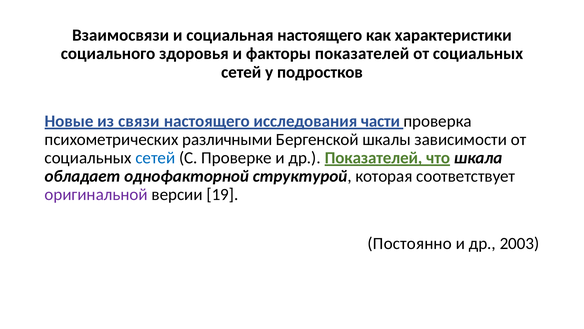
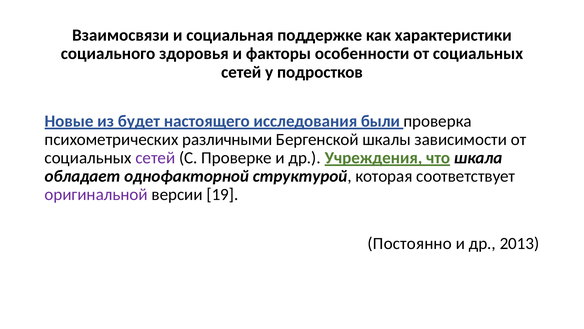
социальная настоящего: настоящего -> поддержке (320, 35)
факторы показателей: показателей -> особенности (362, 54)
связи: связи -> будет (139, 121)
части: части -> были (380, 121)
сетей colour: blue -> purple (155, 158)
др Показателей: Показателей -> Учреждения (373, 158)
2003: 2003 -> 2013 (520, 243)
